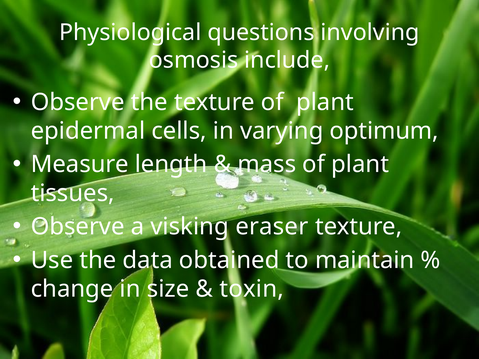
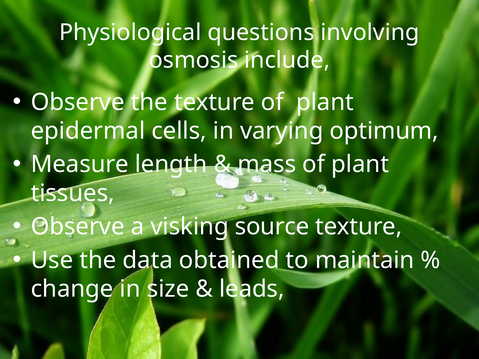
eraser: eraser -> source (272, 227)
toxin: toxin -> leads (252, 289)
